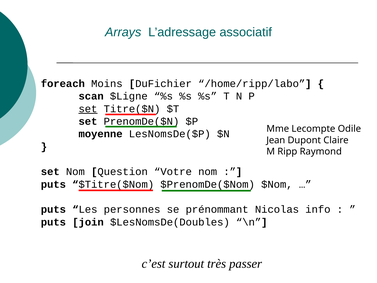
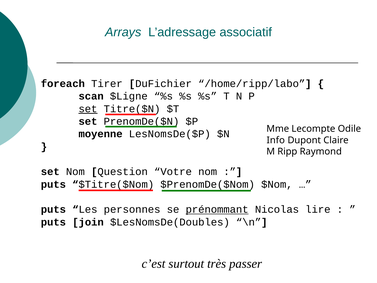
Moins: Moins -> Tirer (107, 84)
Jean: Jean -> Info (276, 140)
prénommant underline: none -> present (217, 209)
info: info -> lire (318, 209)
